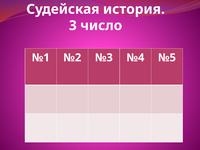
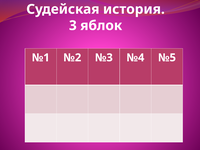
число: число -> яблок (101, 26)
